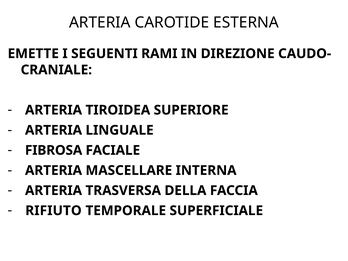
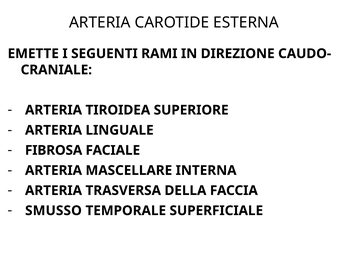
RIFIUTO: RIFIUTO -> SMUSSO (53, 211)
